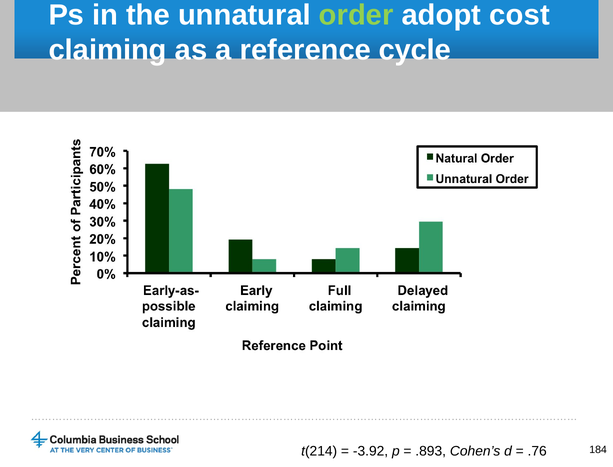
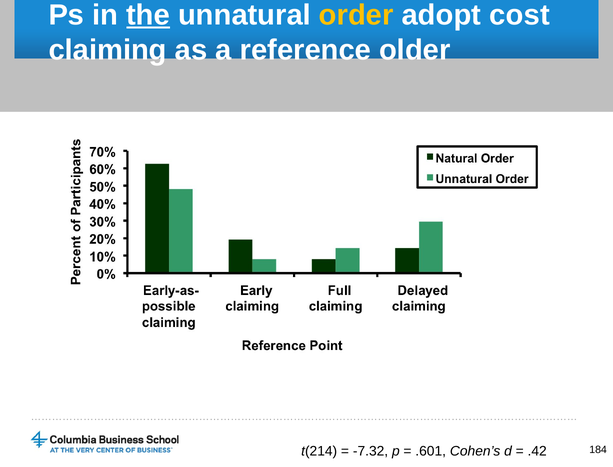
the underline: none -> present (148, 15)
order colour: light green -> yellow (356, 15)
cycle: cycle -> older (415, 50)
-3.92: -3.92 -> -7.32 (371, 451)
.893: .893 -> .601 (431, 451)
.76: .76 -> .42 (537, 451)
